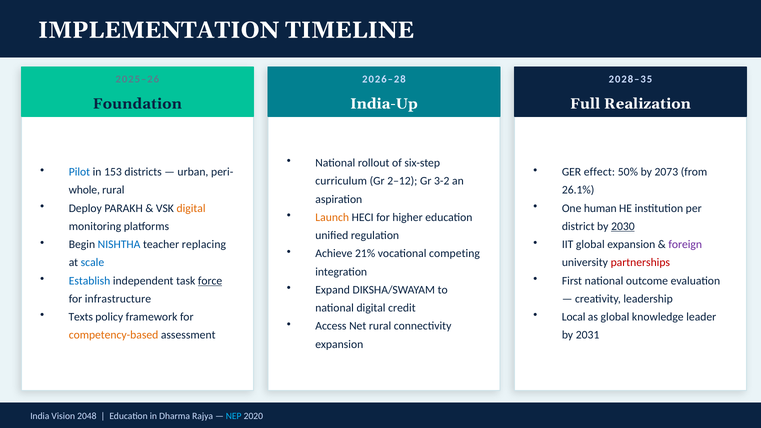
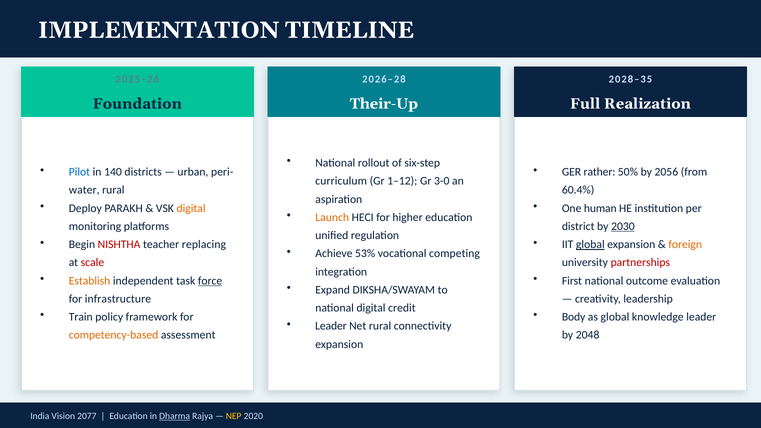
India-Up: India-Up -> Their-Up (384, 104)
153: 153 -> 140 (113, 172)
effect: effect -> rather (600, 172)
2073: 2073 -> 2056 (666, 172)
2–12: 2–12 -> 1–12 (402, 181)
3-2: 3-2 -> 3-0 (442, 181)
whole: whole -> water (84, 190)
26.1%: 26.1% -> 60.4% (578, 190)
NISHTHA colour: blue -> red (119, 245)
global underline: none -> present (590, 245)
foreign colour: purple -> orange (685, 245)
21%: 21% -> 53% (365, 254)
scale colour: blue -> red (92, 263)
Establish colour: blue -> orange (90, 281)
Texts: Texts -> Train (81, 317)
Local: Local -> Body (574, 317)
Access: Access -> Leader (331, 326)
2031: 2031 -> 2048 (588, 335)
2048: 2048 -> 2077 (87, 416)
Dharma underline: none -> present (175, 416)
NEP colour: light blue -> yellow (234, 416)
